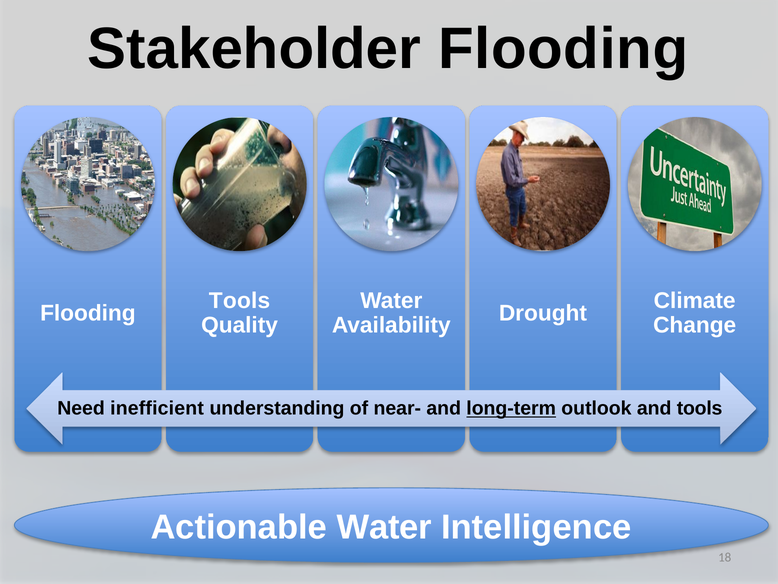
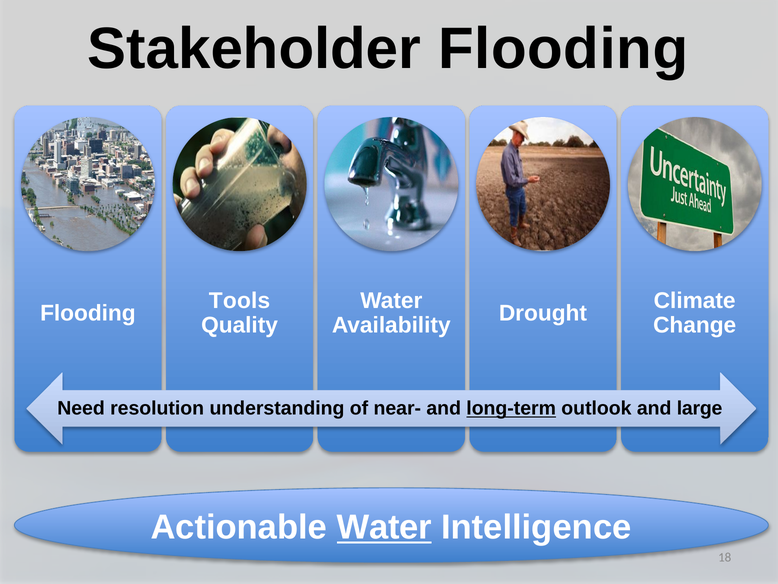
inefficient: inefficient -> resolution (157, 408)
and tools: tools -> large (700, 408)
Water underline: none -> present (384, 527)
